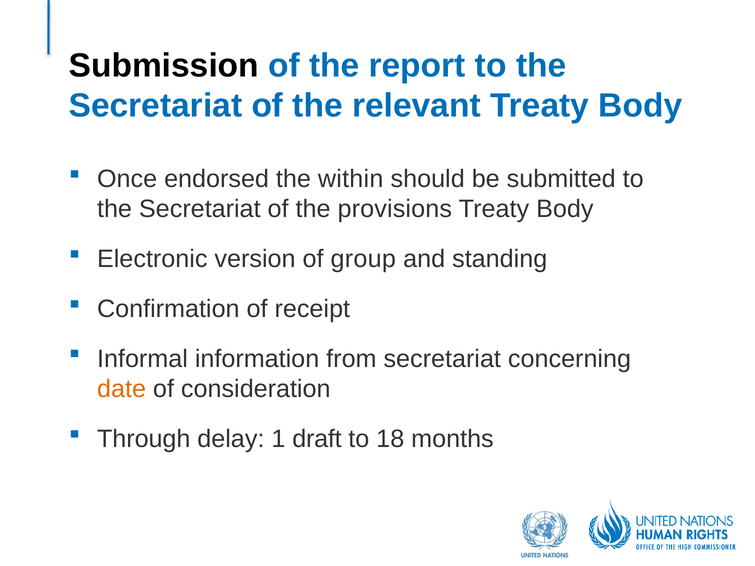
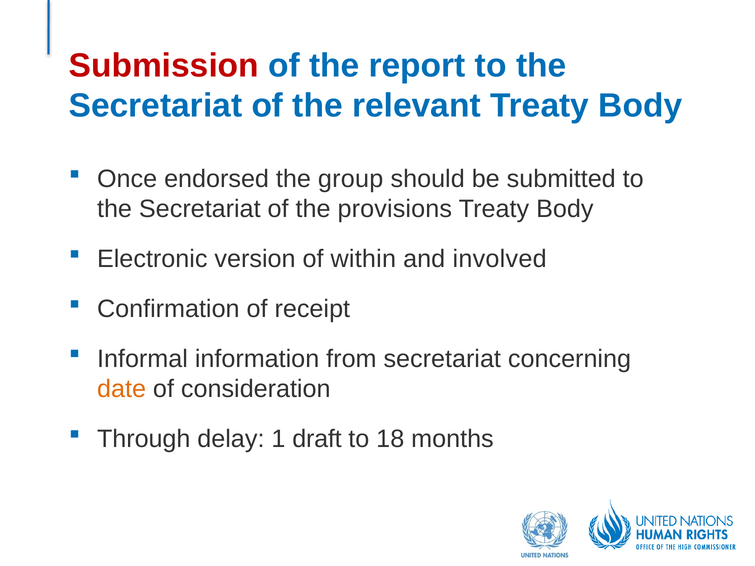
Submission colour: black -> red (164, 66)
within: within -> group (351, 179)
group: group -> within (363, 259)
standing: standing -> involved (500, 259)
